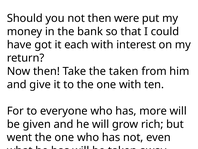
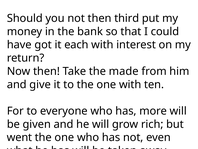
were: were -> third (127, 18)
the taken: taken -> made (124, 71)
